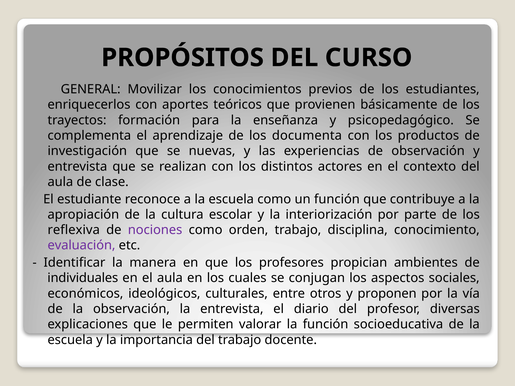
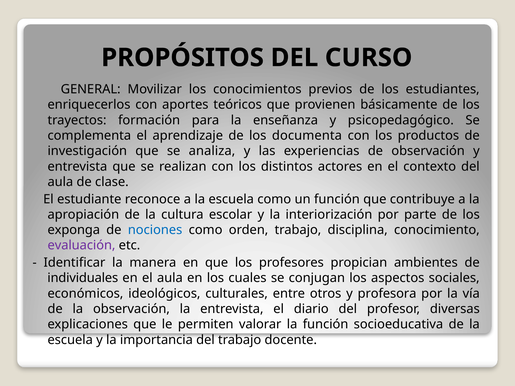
nuevas: nuevas -> analiza (212, 151)
reflexiva: reflexiva -> exponga (74, 230)
nociones colour: purple -> blue (155, 230)
proponen: proponen -> profesora (387, 294)
